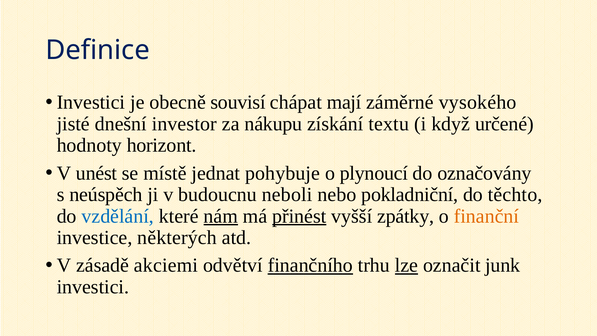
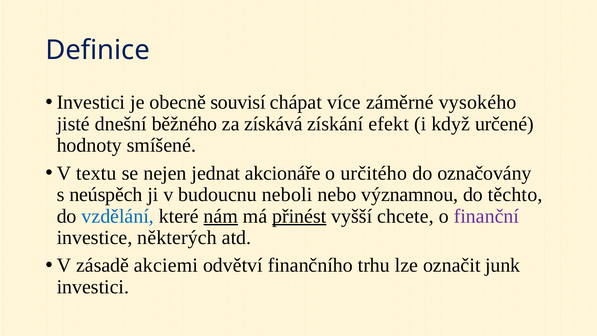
mají: mají -> více (344, 102)
investor: investor -> běžného (184, 124)
nákupu: nákupu -> získává (273, 124)
textu: textu -> efekt (389, 124)
horizont: horizont -> smíšené (161, 145)
unést: unést -> textu (96, 173)
místě: místě -> nejen (165, 173)
pohybuje: pohybuje -> akcionáře (283, 173)
plynoucí: plynoucí -> určitého (374, 173)
pokladniční: pokladniční -> významnou (410, 195)
zpátky: zpátky -> chcete (405, 216)
finanční colour: orange -> purple (486, 216)
finančního underline: present -> none (310, 265)
lze underline: present -> none (406, 265)
